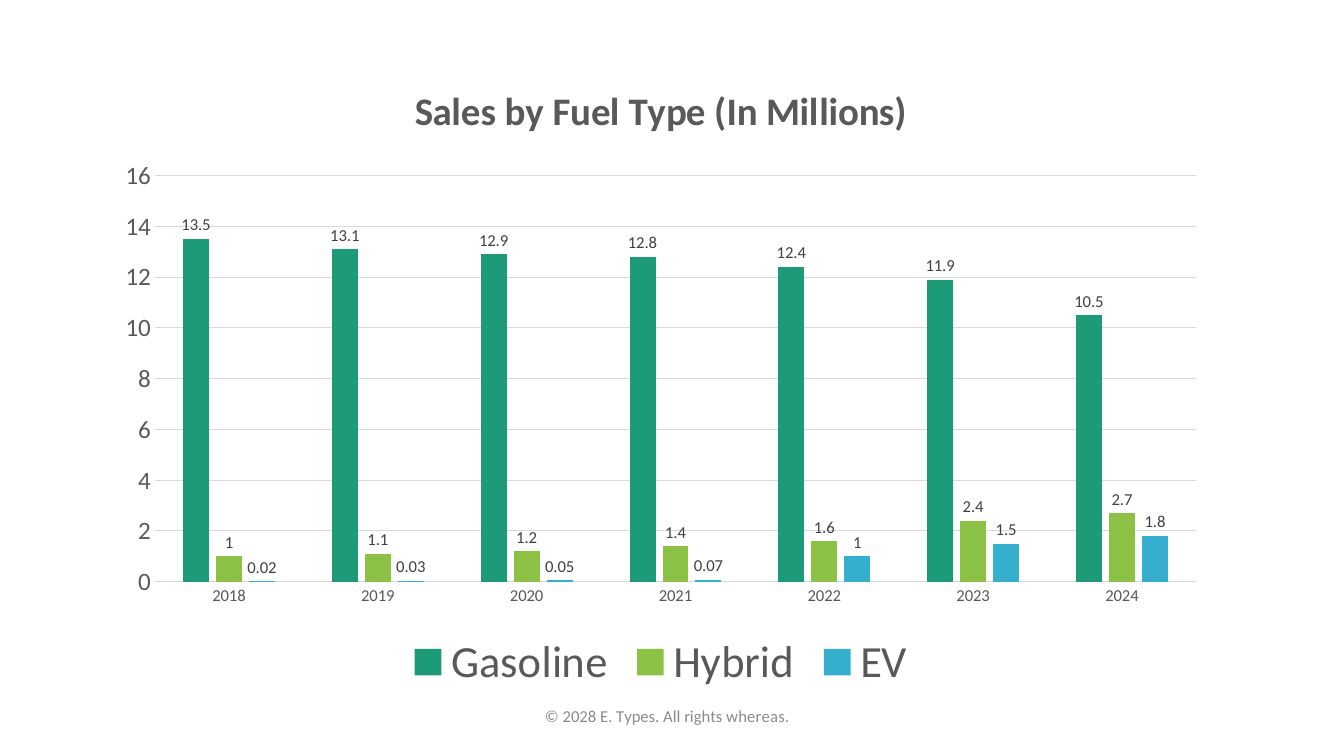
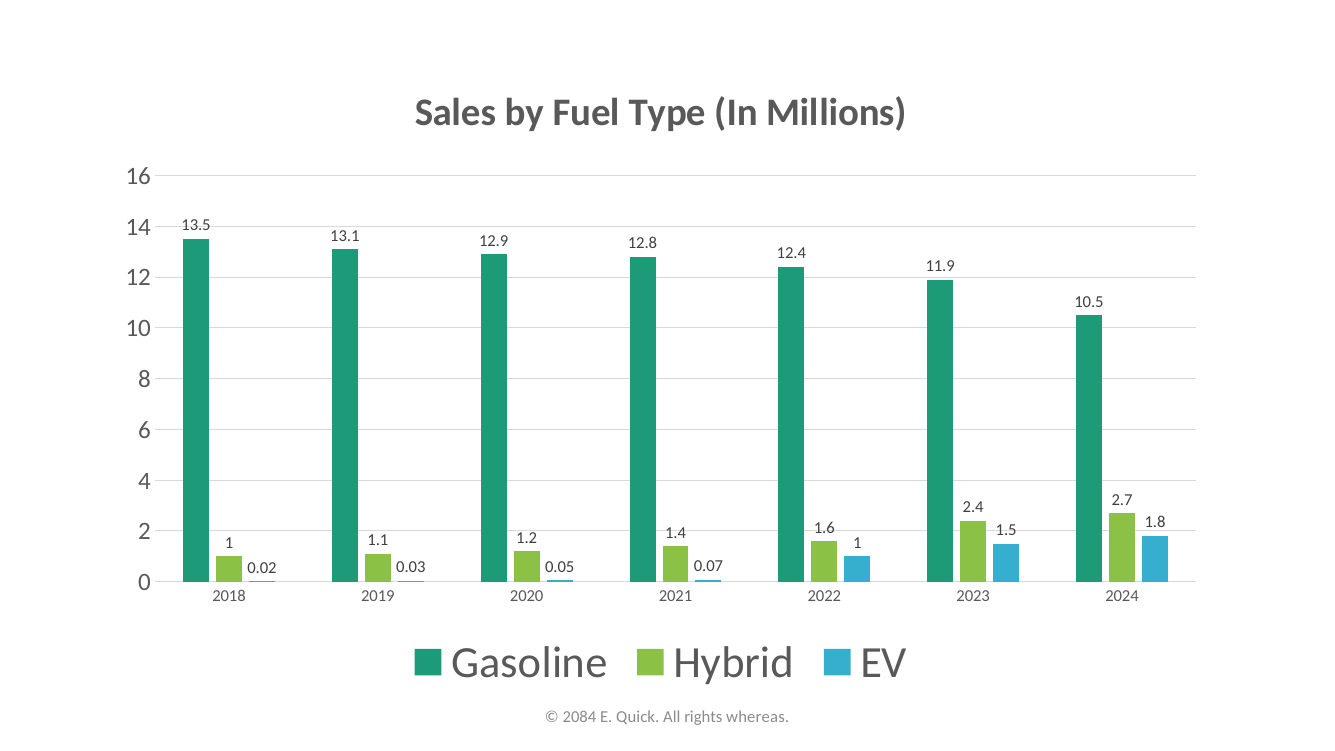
2028: 2028 -> 2084 (579, 717)
Types: Types -> Quick (638, 717)
